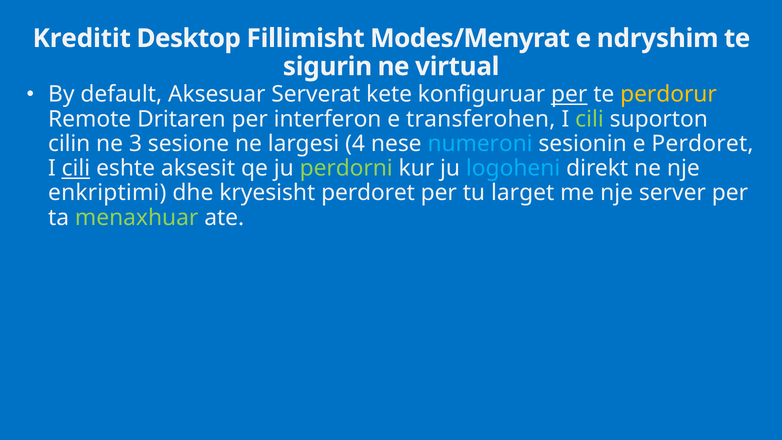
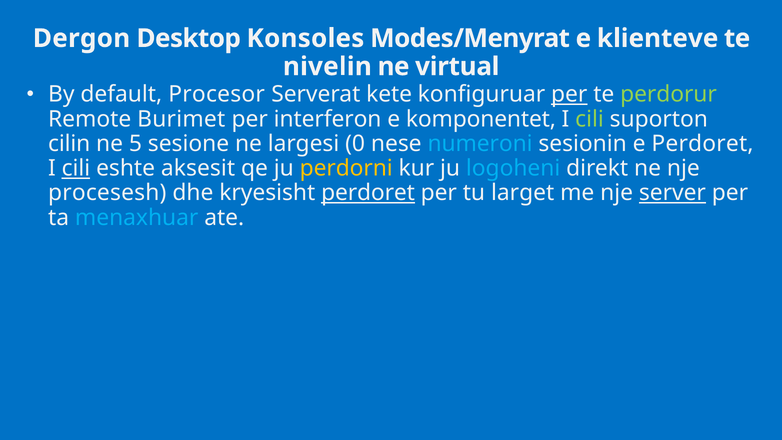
Kreditit: Kreditit -> Dergon (82, 38)
Fillimisht: Fillimisht -> Konsoles (305, 38)
ndryshim: ndryshim -> klienteve (658, 38)
sigurin: sigurin -> nivelin (327, 67)
Aksesuar: Aksesuar -> Procesor (217, 94)
perdorur colour: yellow -> light green (669, 94)
Dritaren: Dritaren -> Burimet (181, 119)
transferohen: transferohen -> komponentet (481, 119)
3: 3 -> 5 (135, 144)
4: 4 -> 0 (355, 144)
perdorni colour: light green -> yellow (346, 168)
enkriptimi: enkriptimi -> procesesh (107, 193)
perdoret underline: none -> present (368, 193)
server underline: none -> present (672, 193)
menaxhuar colour: light green -> light blue (137, 218)
